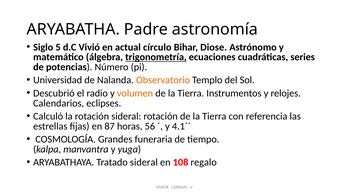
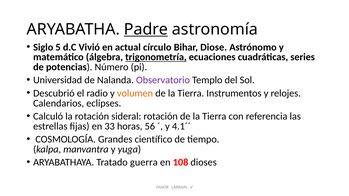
Padre underline: none -> present (146, 29)
Observatorio colour: orange -> purple (163, 80)
87: 87 -> 33 (110, 126)
funeraria: funeraria -> científico (153, 140)
Tratado sideral: sideral -> guerra (144, 163)
regalo: regalo -> dioses (204, 163)
